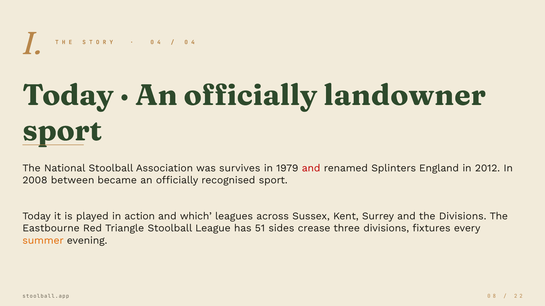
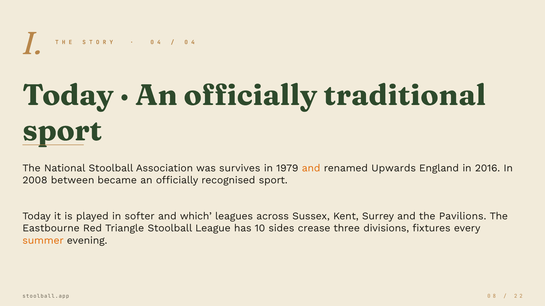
landowner: landowner -> traditional (405, 95)
and colour: red -> orange (311, 168)
Splinters: Splinters -> Upwards (394, 168)
2012: 2012 -> 2016 (488, 168)
action: action -> softer (140, 216)
the Divisions: Divisions -> Pavilions (463, 216)
51: 51 -> 10 (260, 229)
